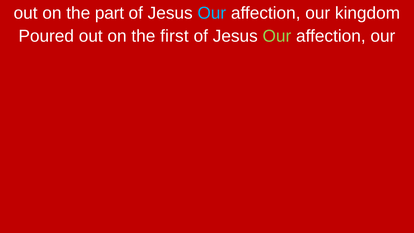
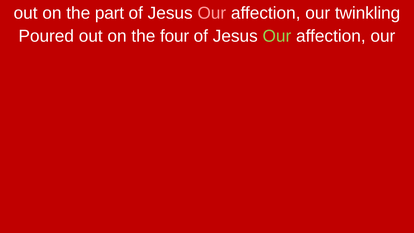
Our colour: light blue -> pink (212, 13)
kingdom: kingdom -> twinkling (368, 13)
first: first -> four (175, 36)
